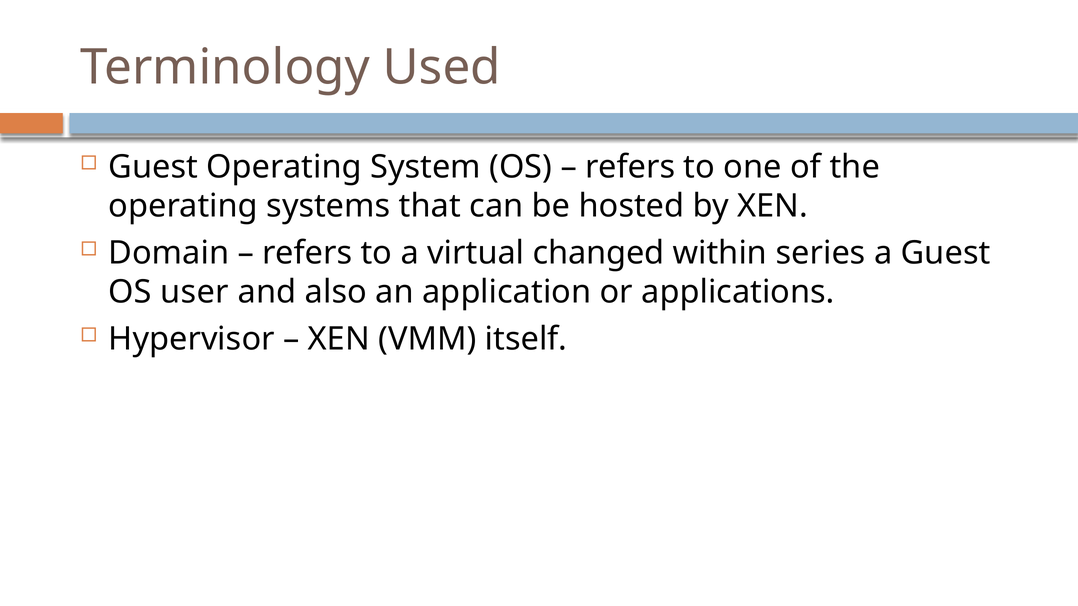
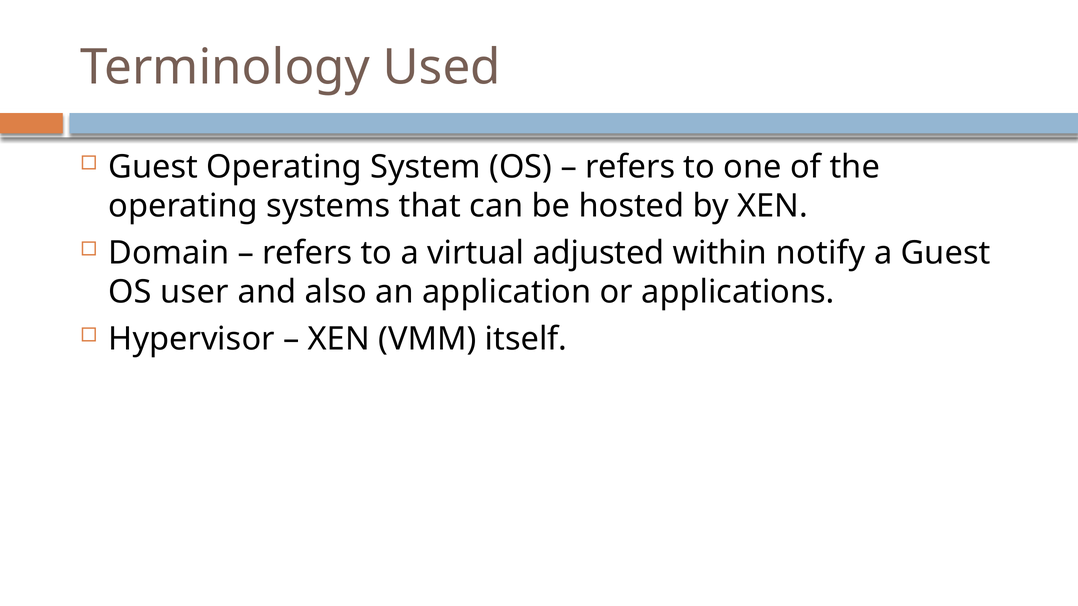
changed: changed -> adjusted (599, 253)
series: series -> notify (820, 253)
